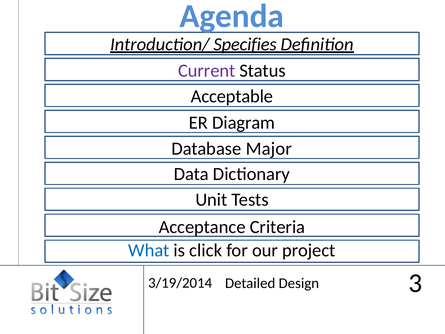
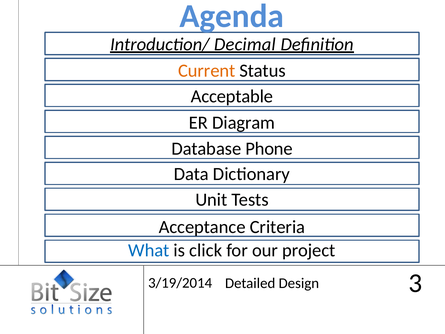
Specifies: Specifies -> Decimal (245, 44)
Current colour: purple -> orange (207, 71)
Major: Major -> Phone (269, 149)
